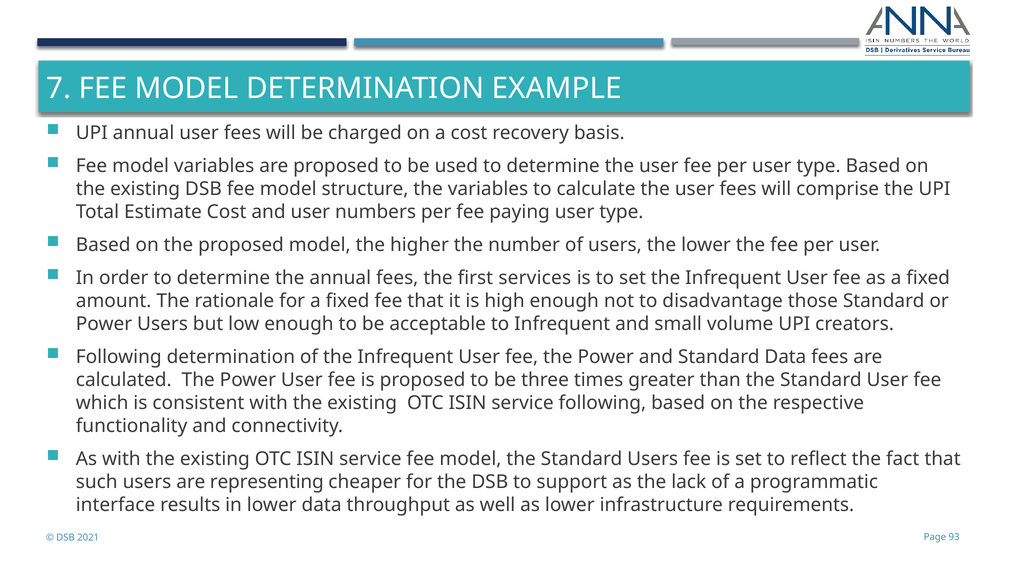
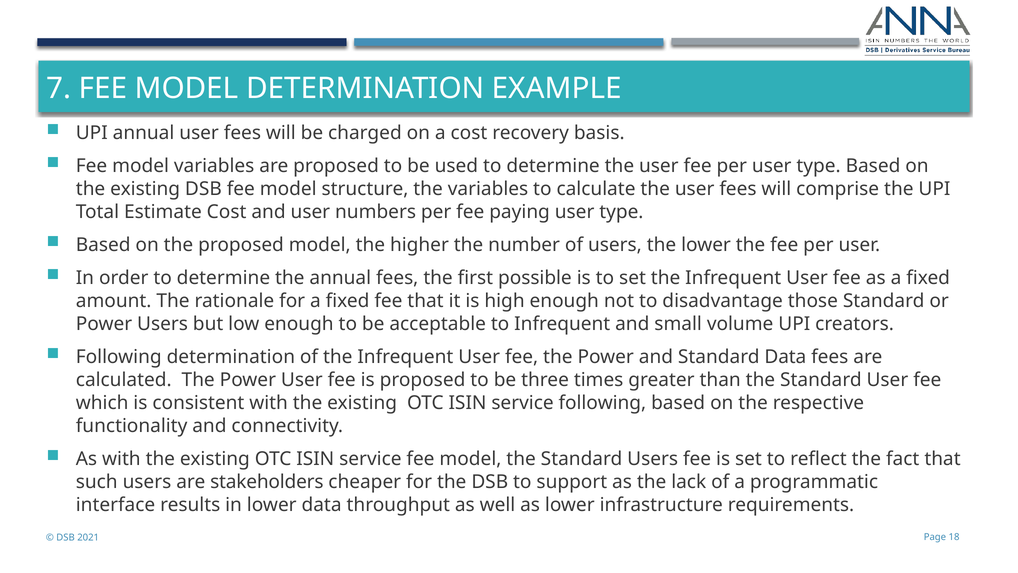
services: services -> possible (535, 278)
representing: representing -> stakeholders (267, 482)
93: 93 -> 18 (954, 537)
